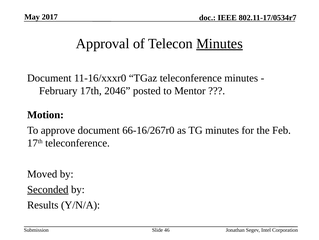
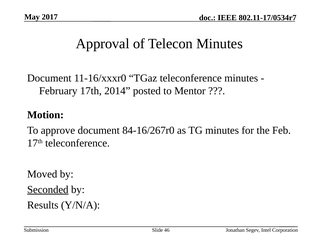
Minutes underline: present -> none (220, 43)
2046: 2046 -> 2014 (117, 91)
66-16/267r0: 66-16/267r0 -> 84-16/267r0 (148, 130)
